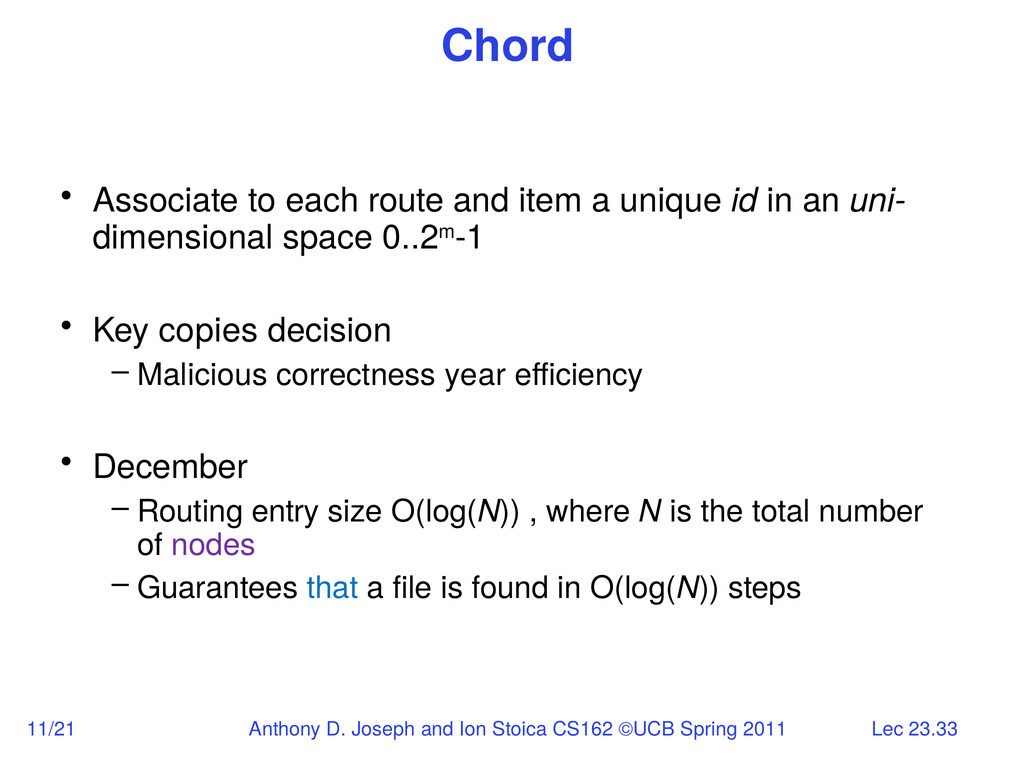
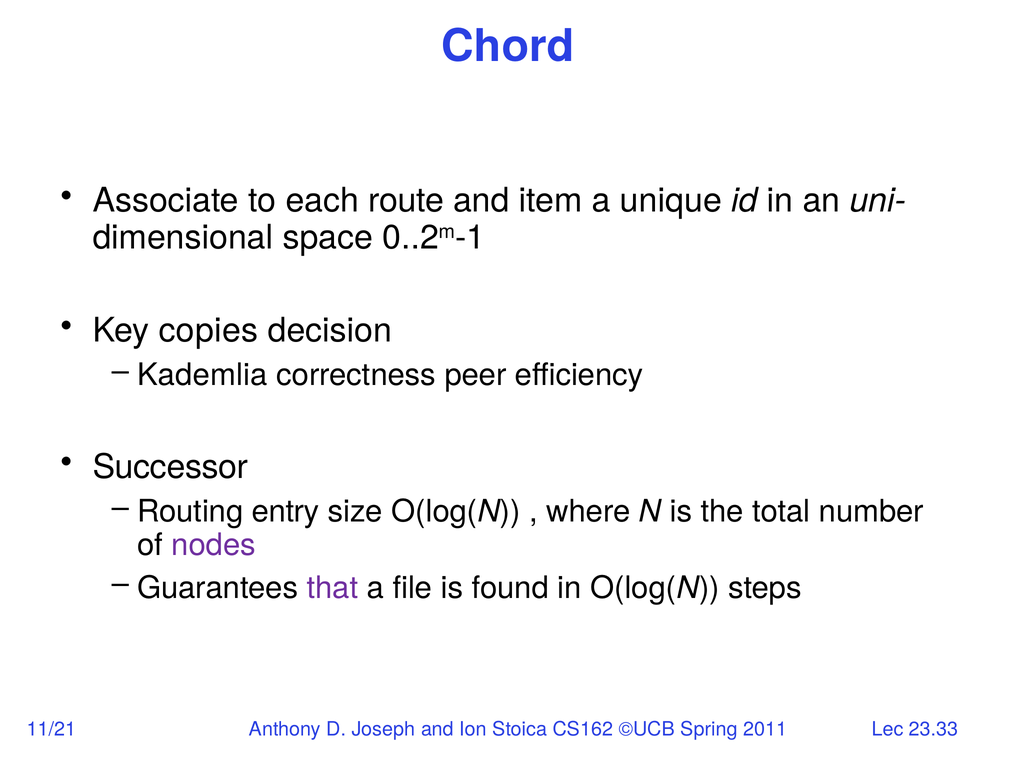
Malicious: Malicious -> Kademlia (202, 375)
year: year -> peer (475, 375)
December: December -> Successor (170, 467)
that colour: blue -> purple (332, 588)
